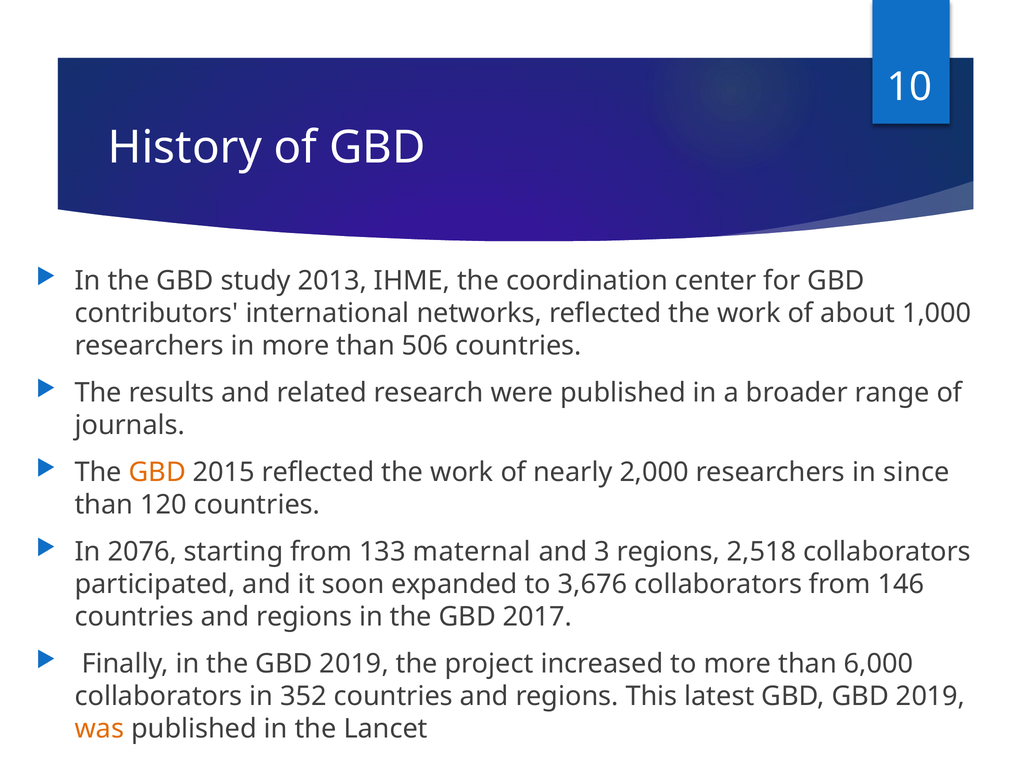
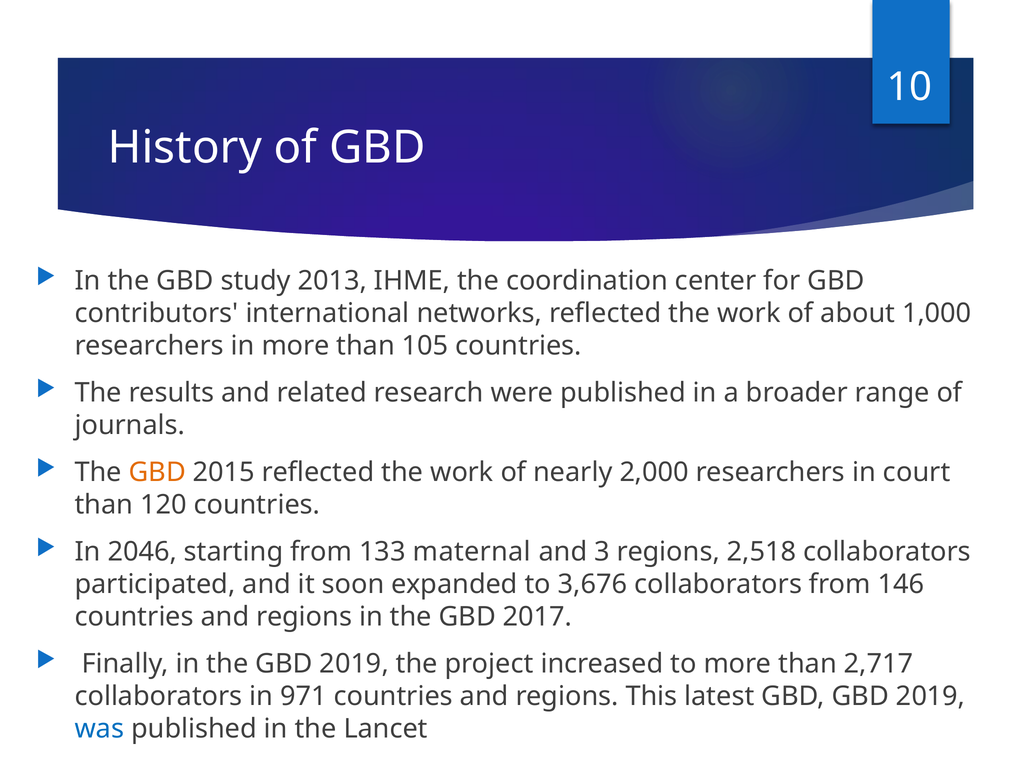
506: 506 -> 105 (425, 346)
since: since -> court (917, 472)
2076: 2076 -> 2046 (142, 552)
6,000: 6,000 -> 2,717 (878, 664)
352: 352 -> 971 (304, 697)
was colour: orange -> blue (99, 729)
